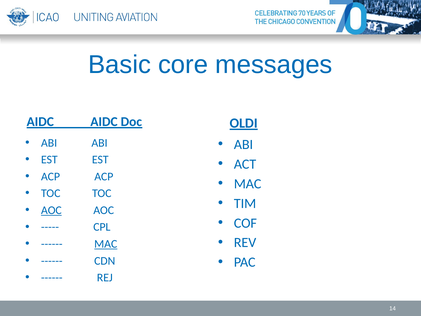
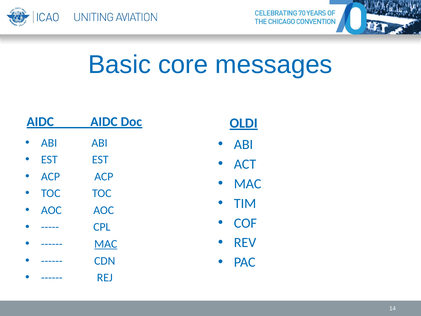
AOC underline: present -> none (51, 210)
